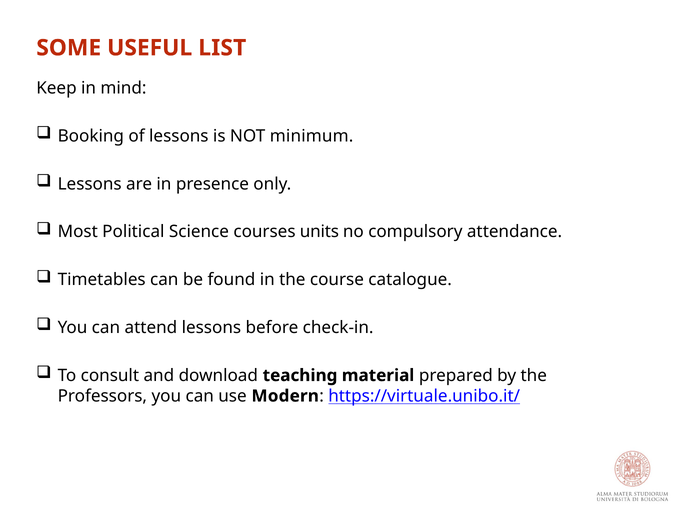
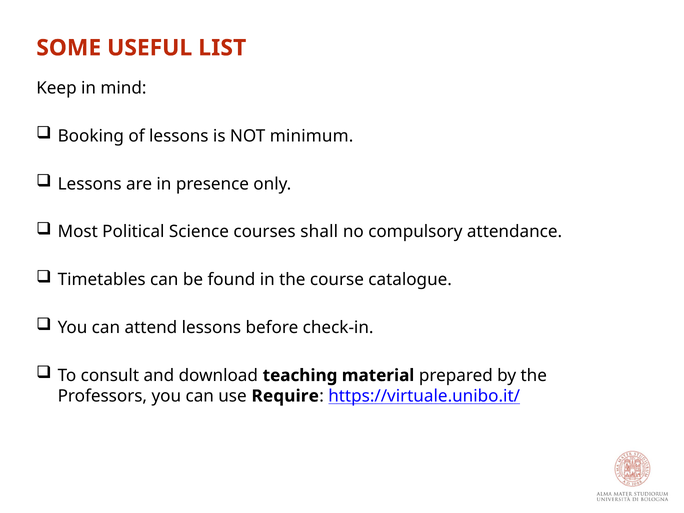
units: units -> shall (319, 232)
Modern: Modern -> Require (285, 396)
